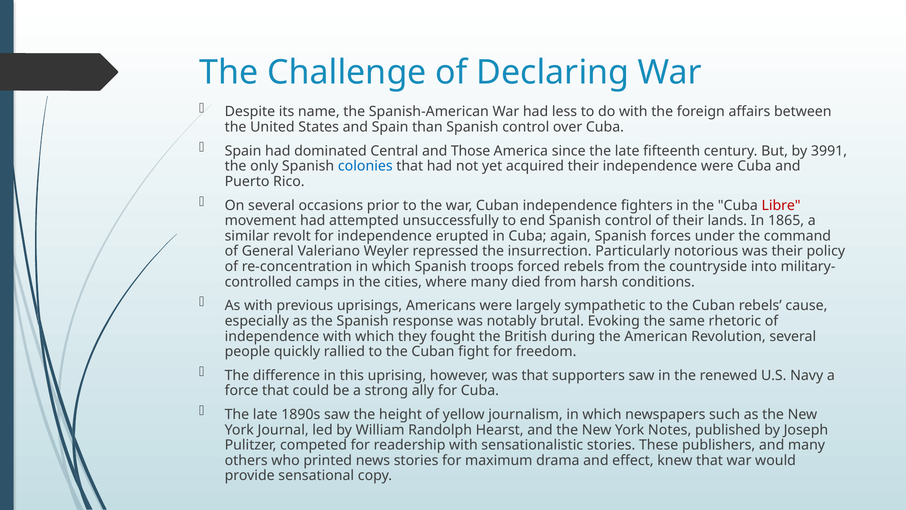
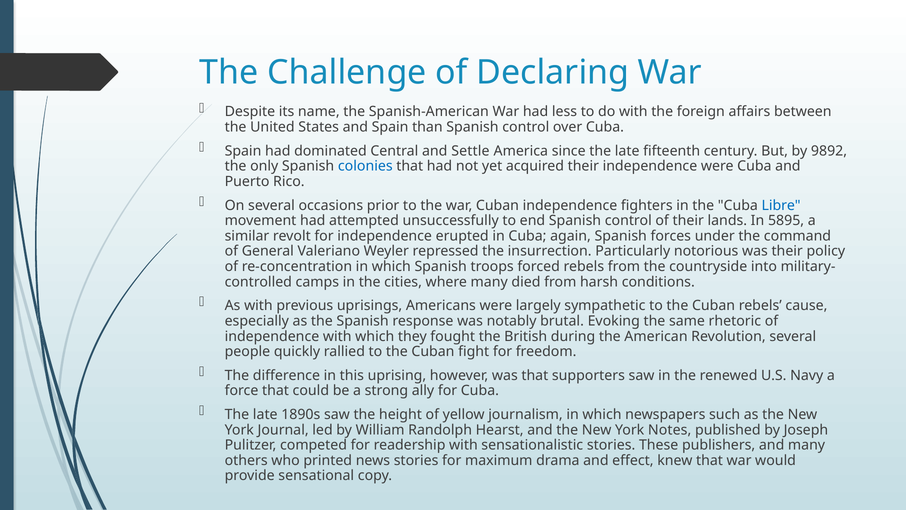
Those: Those -> Settle (470, 151)
3991: 3991 -> 9892 (829, 151)
Libre colour: red -> blue (781, 205)
1865: 1865 -> 5895 (786, 220)
